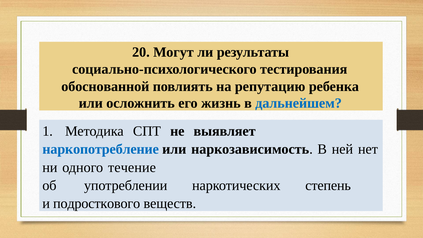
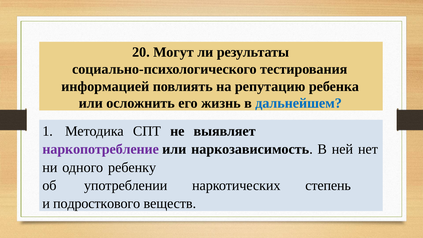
обоснованной: обоснованной -> информацией (105, 87)
наркопотребление colour: blue -> purple (101, 149)
течение: течение -> ребенку (132, 167)
